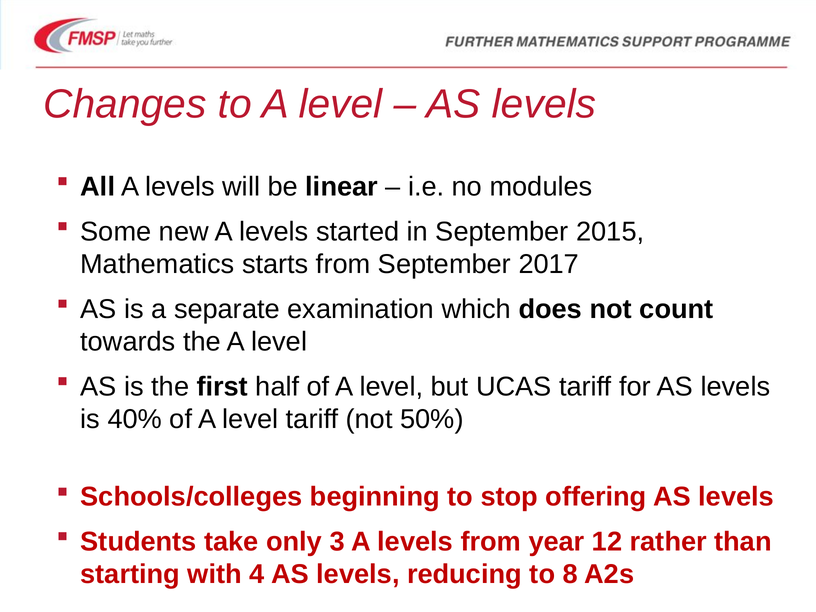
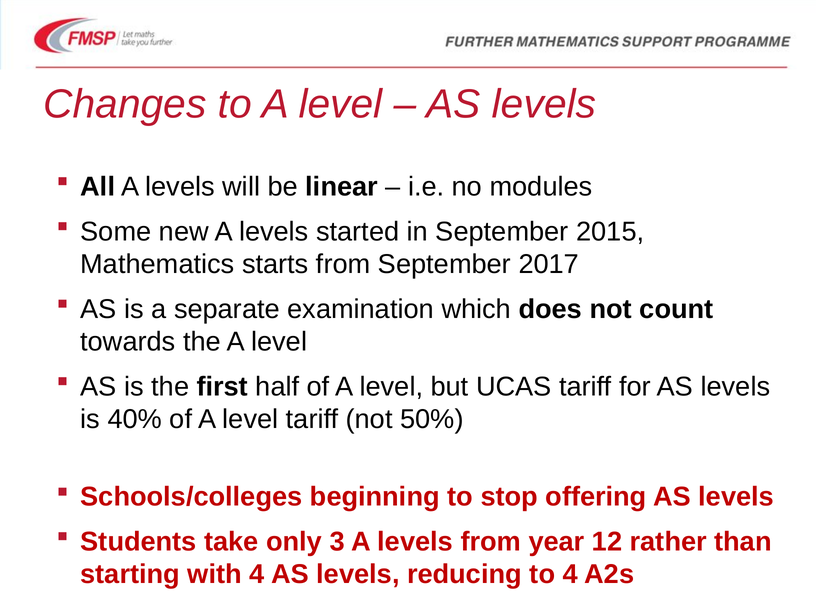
to 8: 8 -> 4 (570, 574)
